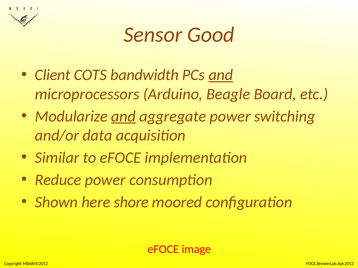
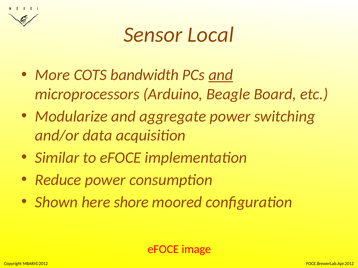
Good: Good -> Local (211, 35)
Client: Client -> More (52, 75)
and underline: present -> none (124, 116)
